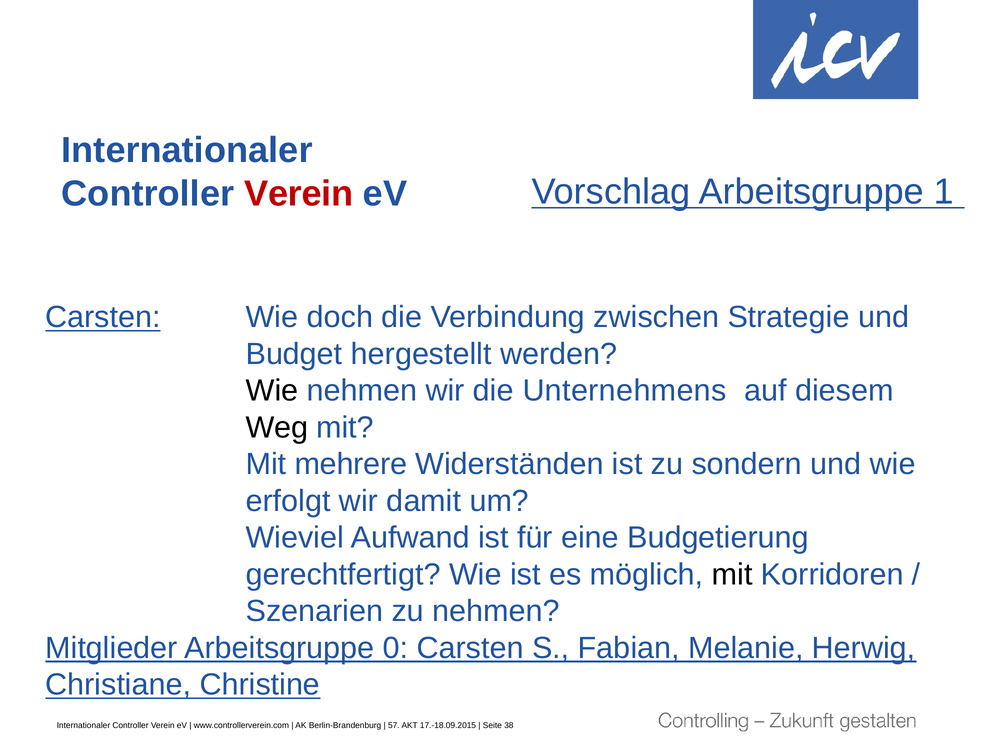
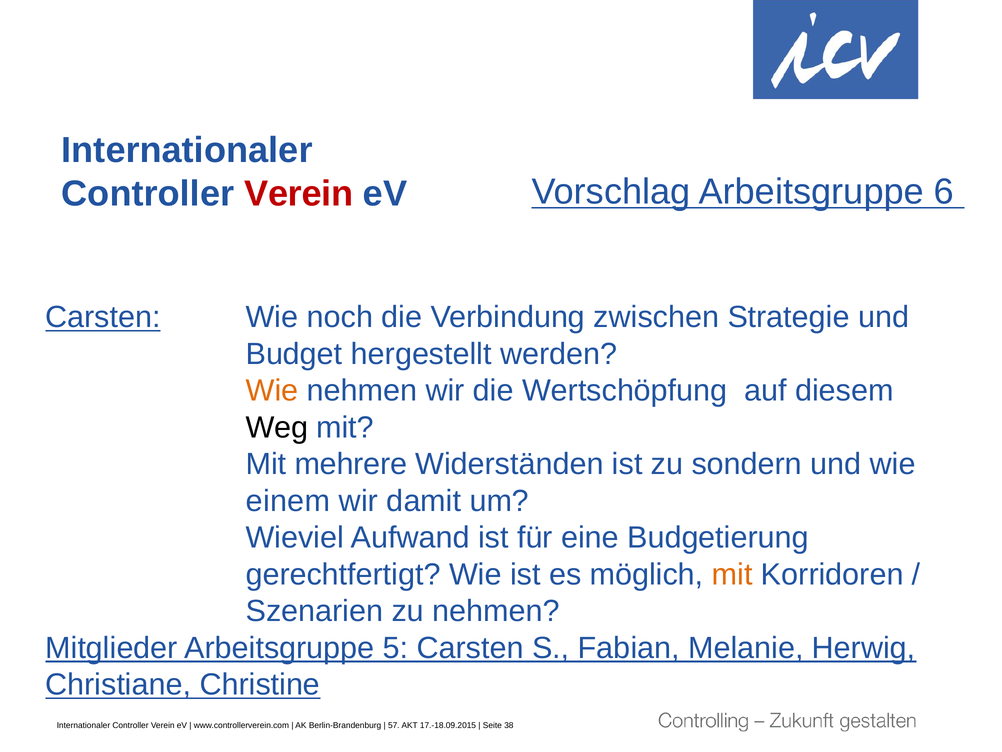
1: 1 -> 6 (944, 192)
doch: doch -> noch (340, 317)
Wie colour: black -> orange (272, 391)
Unternehmens: Unternehmens -> Wertschöpfung (625, 391)
erfolgt: erfolgt -> einem (288, 501)
mit colour: black -> orange (732, 574)
0: 0 -> 5 (396, 648)
